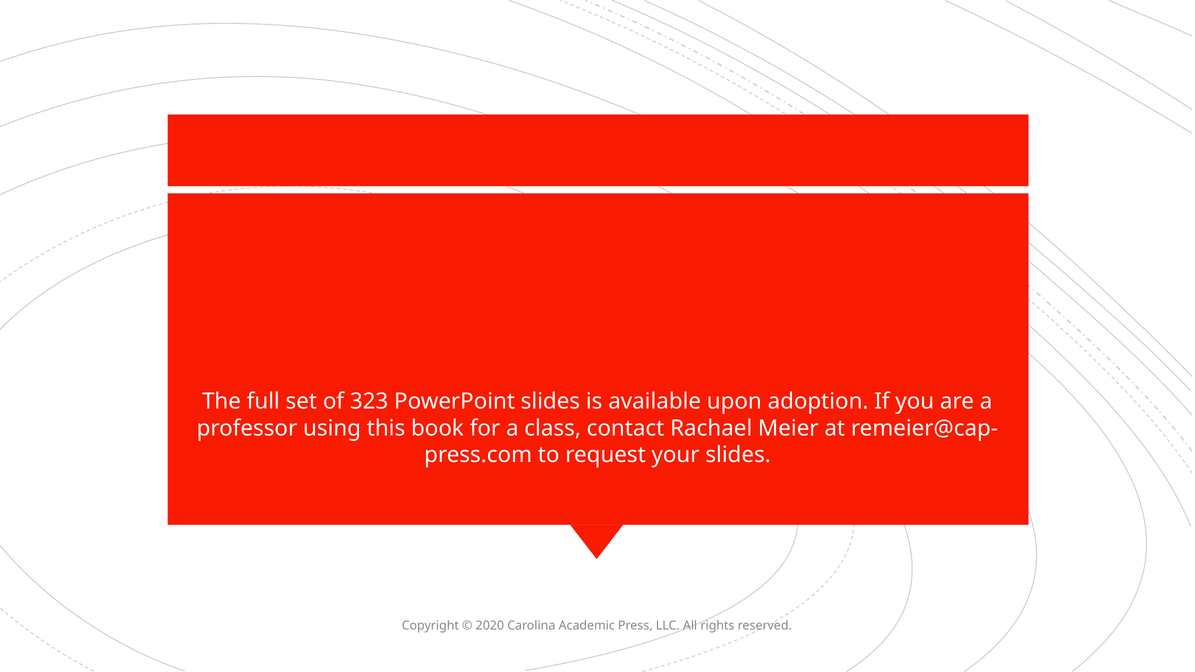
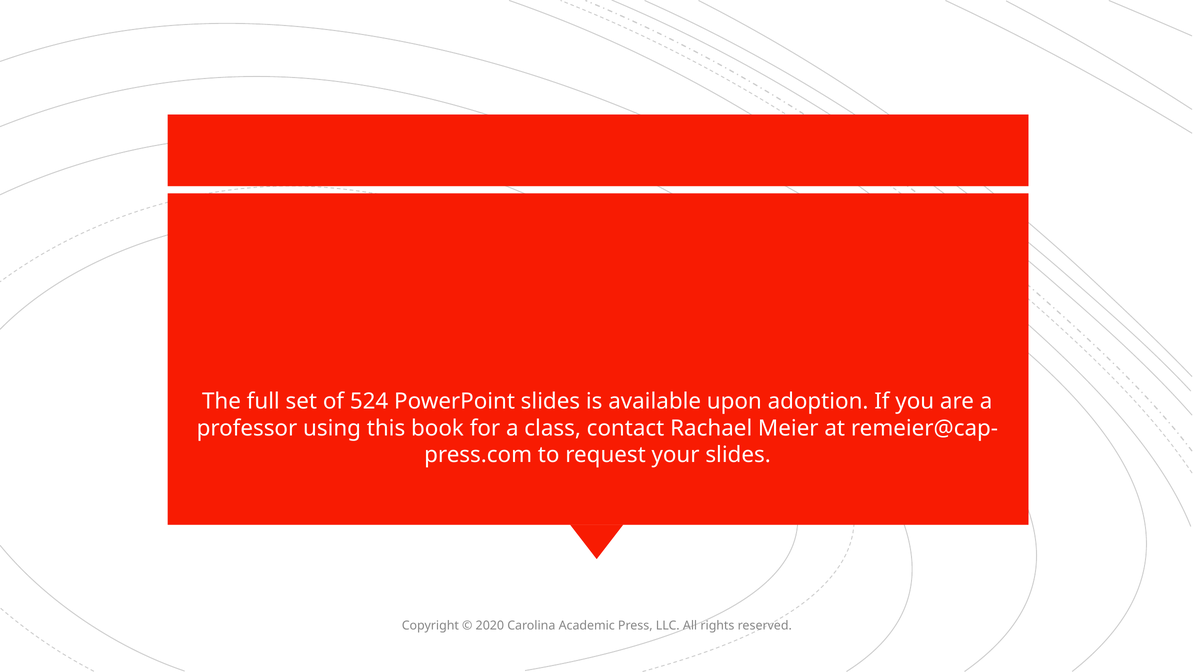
323: 323 -> 524 (369, 401)
